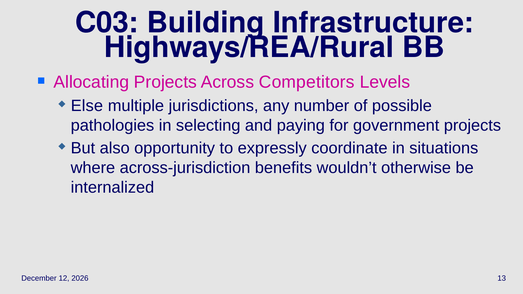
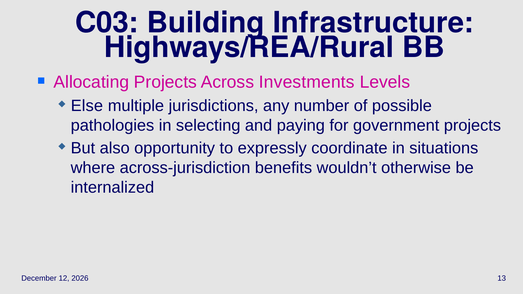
Competitors: Competitors -> Investments (307, 82)
